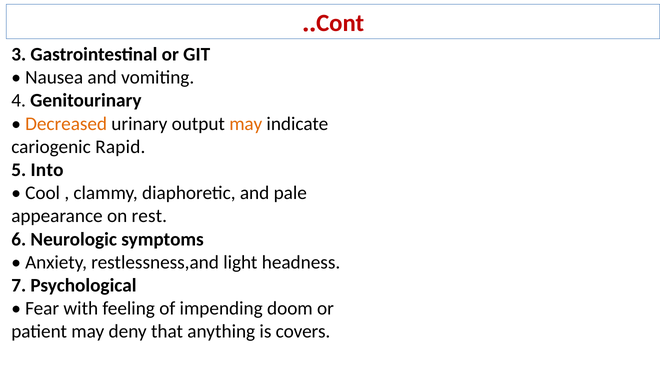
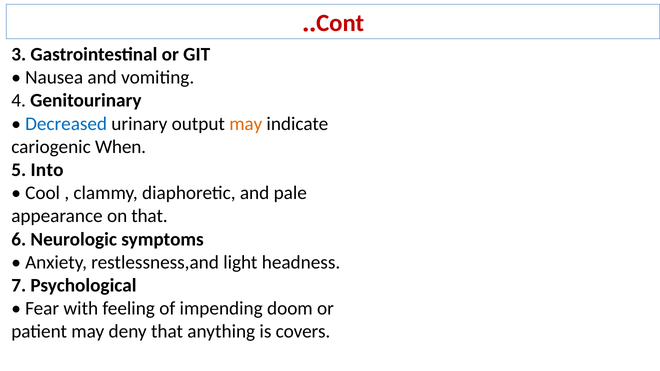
Decreased colour: orange -> blue (66, 124)
Rapid: Rapid -> When (121, 147)
on rest: rest -> that (149, 216)
